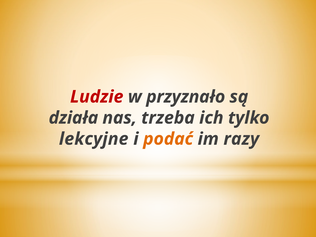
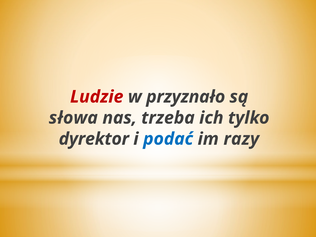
działa: działa -> słowa (73, 118)
lekcyjne: lekcyjne -> dyrektor (94, 139)
podać colour: orange -> blue (168, 139)
